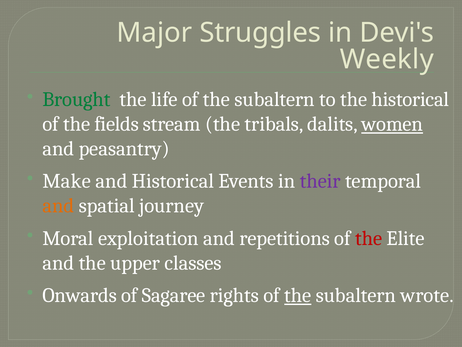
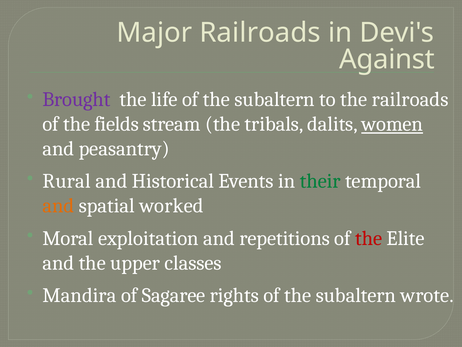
Major Struggles: Struggles -> Railroads (260, 33)
Weekly: Weekly -> Against (387, 59)
Brought colour: green -> purple (76, 99)
the historical: historical -> railroads (410, 99)
Make: Make -> Rural (67, 181)
their colour: purple -> green (320, 181)
journey: journey -> worked (171, 206)
Onwards: Onwards -> Mandira (79, 295)
the underline: present -> none (298, 295)
